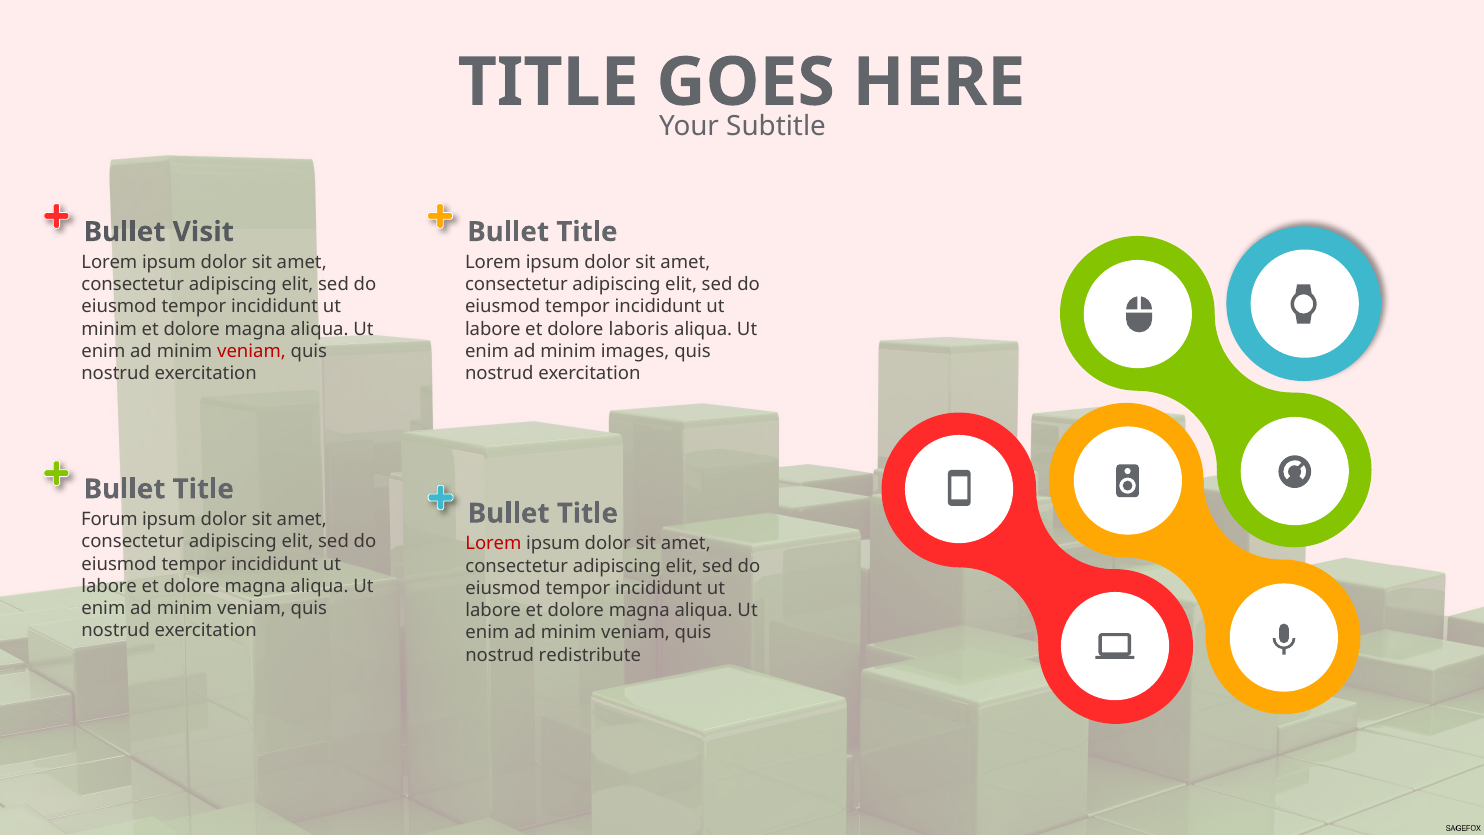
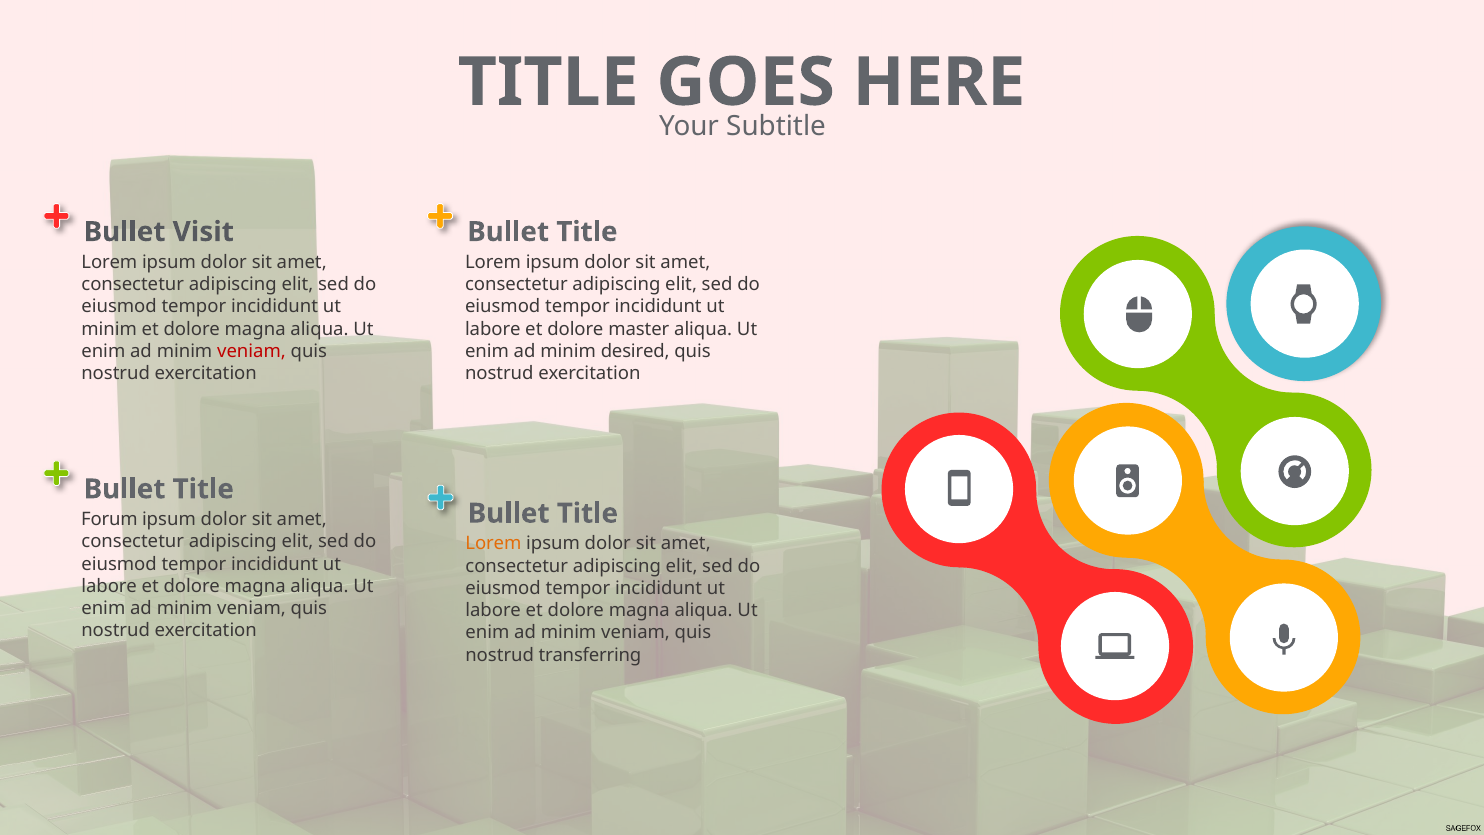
laboris: laboris -> master (639, 329)
images: images -> desired (635, 351)
Lorem colour: red -> orange (493, 544)
redistribute: redistribute -> transferring (590, 655)
